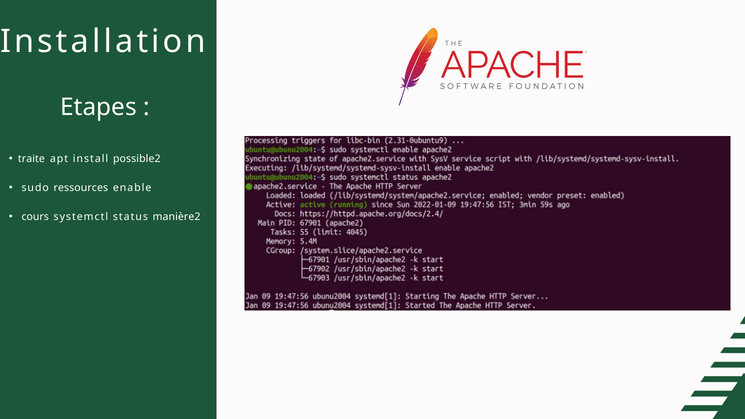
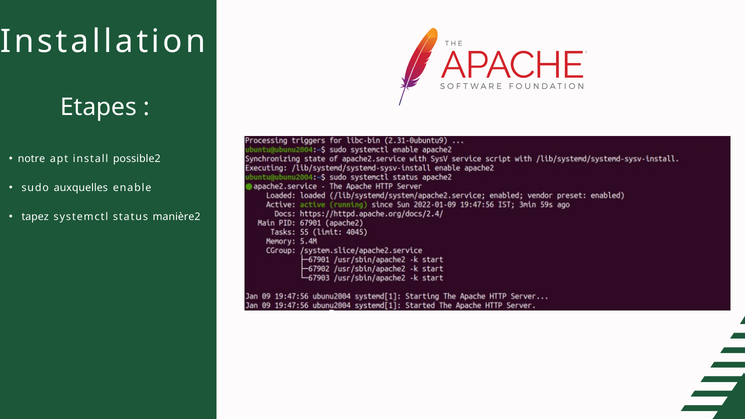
traite: traite -> notre (31, 159)
ressources: ressources -> auxquelles (81, 188)
cours: cours -> tapez (35, 217)
